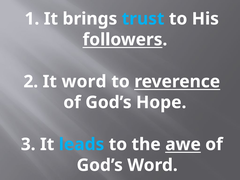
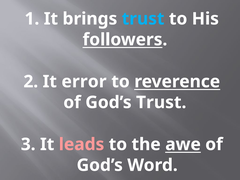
It word: word -> error (84, 82)
God’s Hope: Hope -> Trust (161, 102)
leads colour: light blue -> pink (82, 144)
